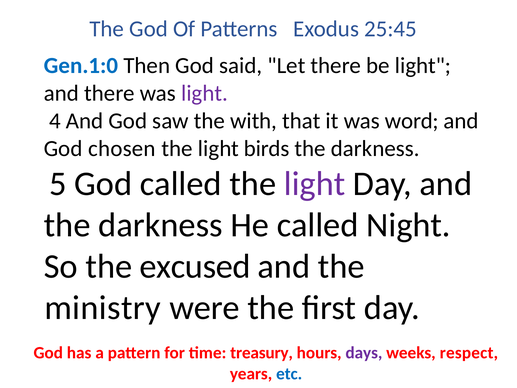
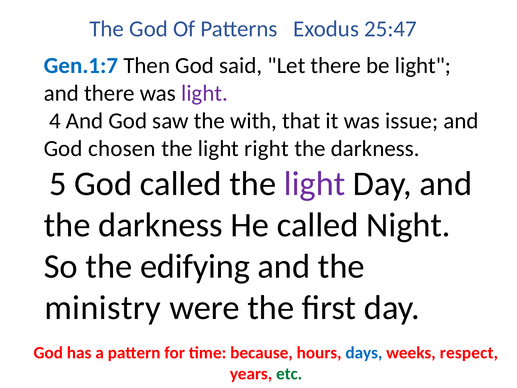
25:45: 25:45 -> 25:47 (391, 29)
Gen.1:0: Gen.1:0 -> Gen.1:7 (81, 66)
word: word -> issue (412, 121)
birds: birds -> right (266, 148)
excused: excused -> edifying (195, 266)
treasury: treasury -> because (261, 353)
days colour: purple -> blue (364, 353)
etc colour: blue -> green (289, 373)
